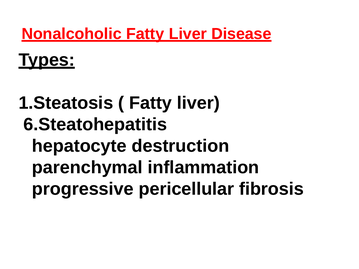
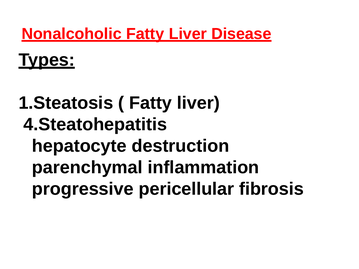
6.Steatohepatitis: 6.Steatohepatitis -> 4.Steatohepatitis (95, 125)
